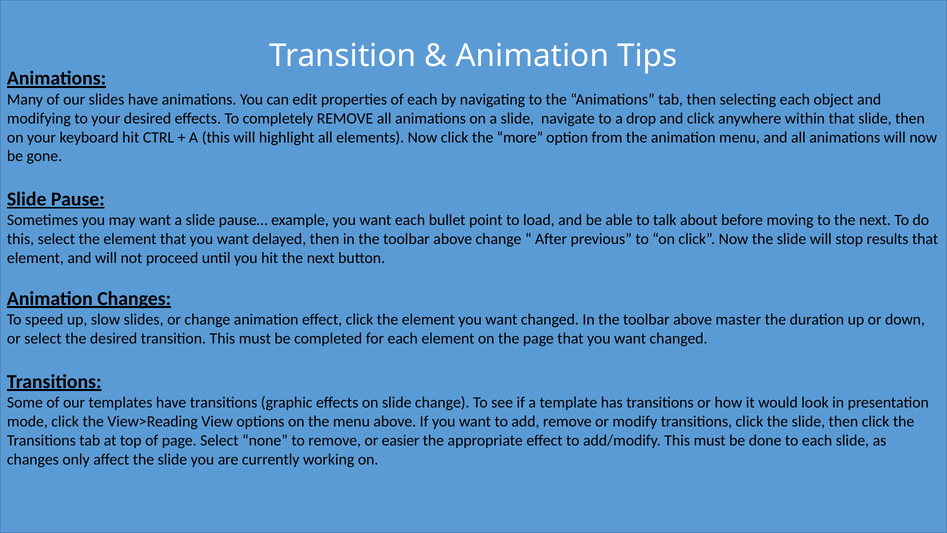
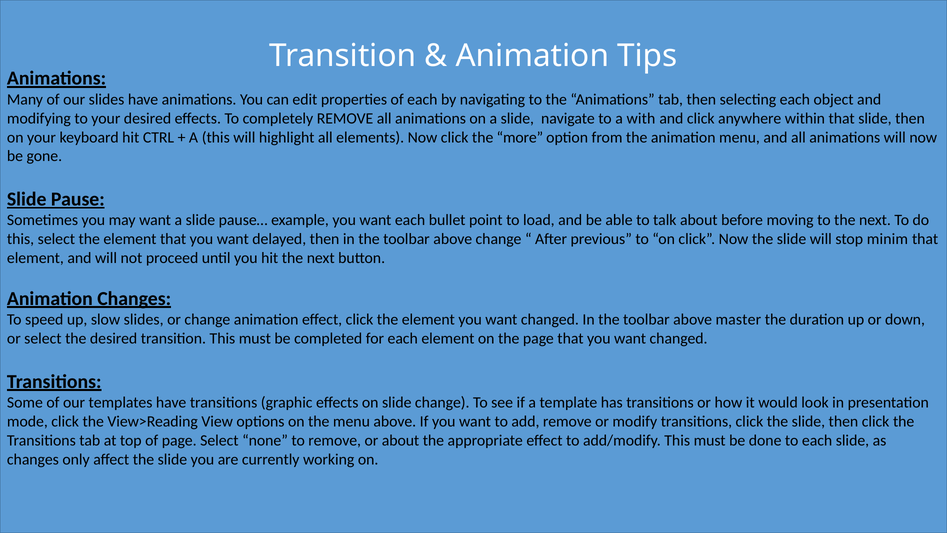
drop: drop -> with (641, 118)
results: results -> minim (887, 239)
or easier: easier -> about (401, 440)
